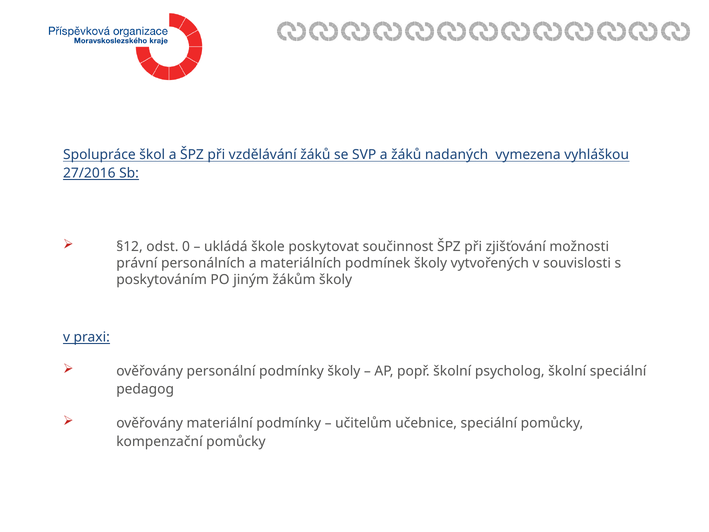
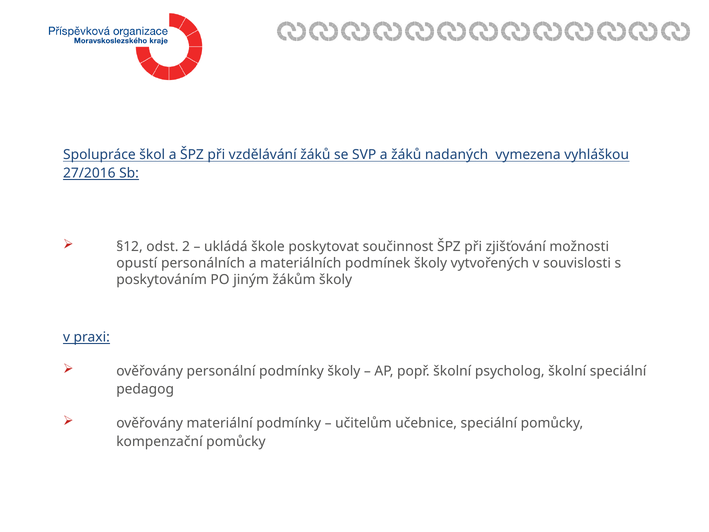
0: 0 -> 2 (186, 246)
právní: právní -> opustí (137, 263)
